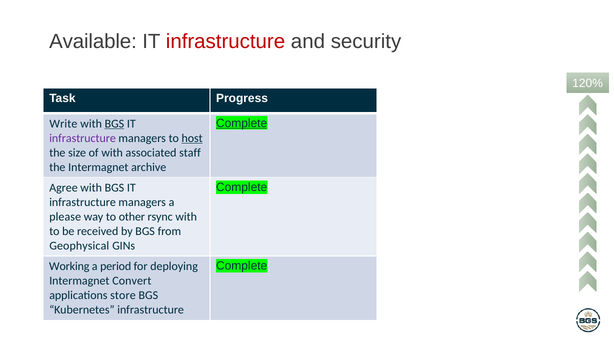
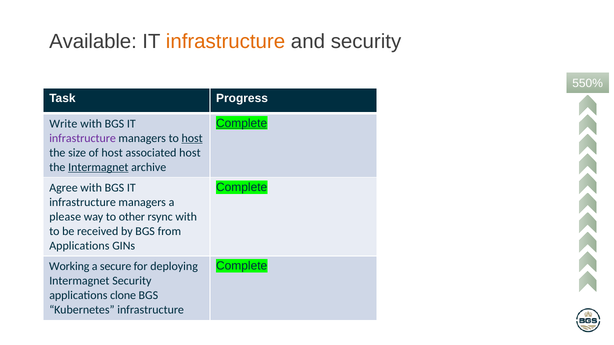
infrastructure colour: red -> orange (226, 42)
120%: 120% -> 550% (588, 84)
BGS underline: present -> none (114, 124)
of with: with -> host (112, 153)
associated staff: staff -> host (190, 153)
Intermagnet underline: none -> present (98, 167)
Geophysical: Geophysical -> Applications (79, 246)
period: period -> secure (116, 267)
Intermagnet Convert: Convert -> Security (132, 281)
store: store -> clone (123, 296)
